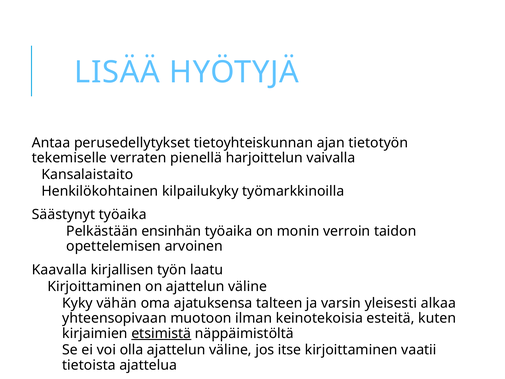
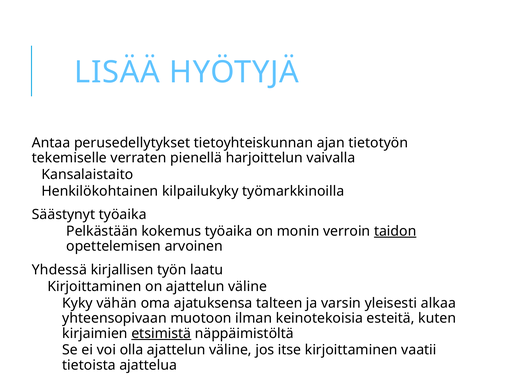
ensinhän: ensinhän -> kokemus (171, 231)
taidon underline: none -> present (395, 231)
Kaavalla: Kaavalla -> Yhdessä (59, 270)
